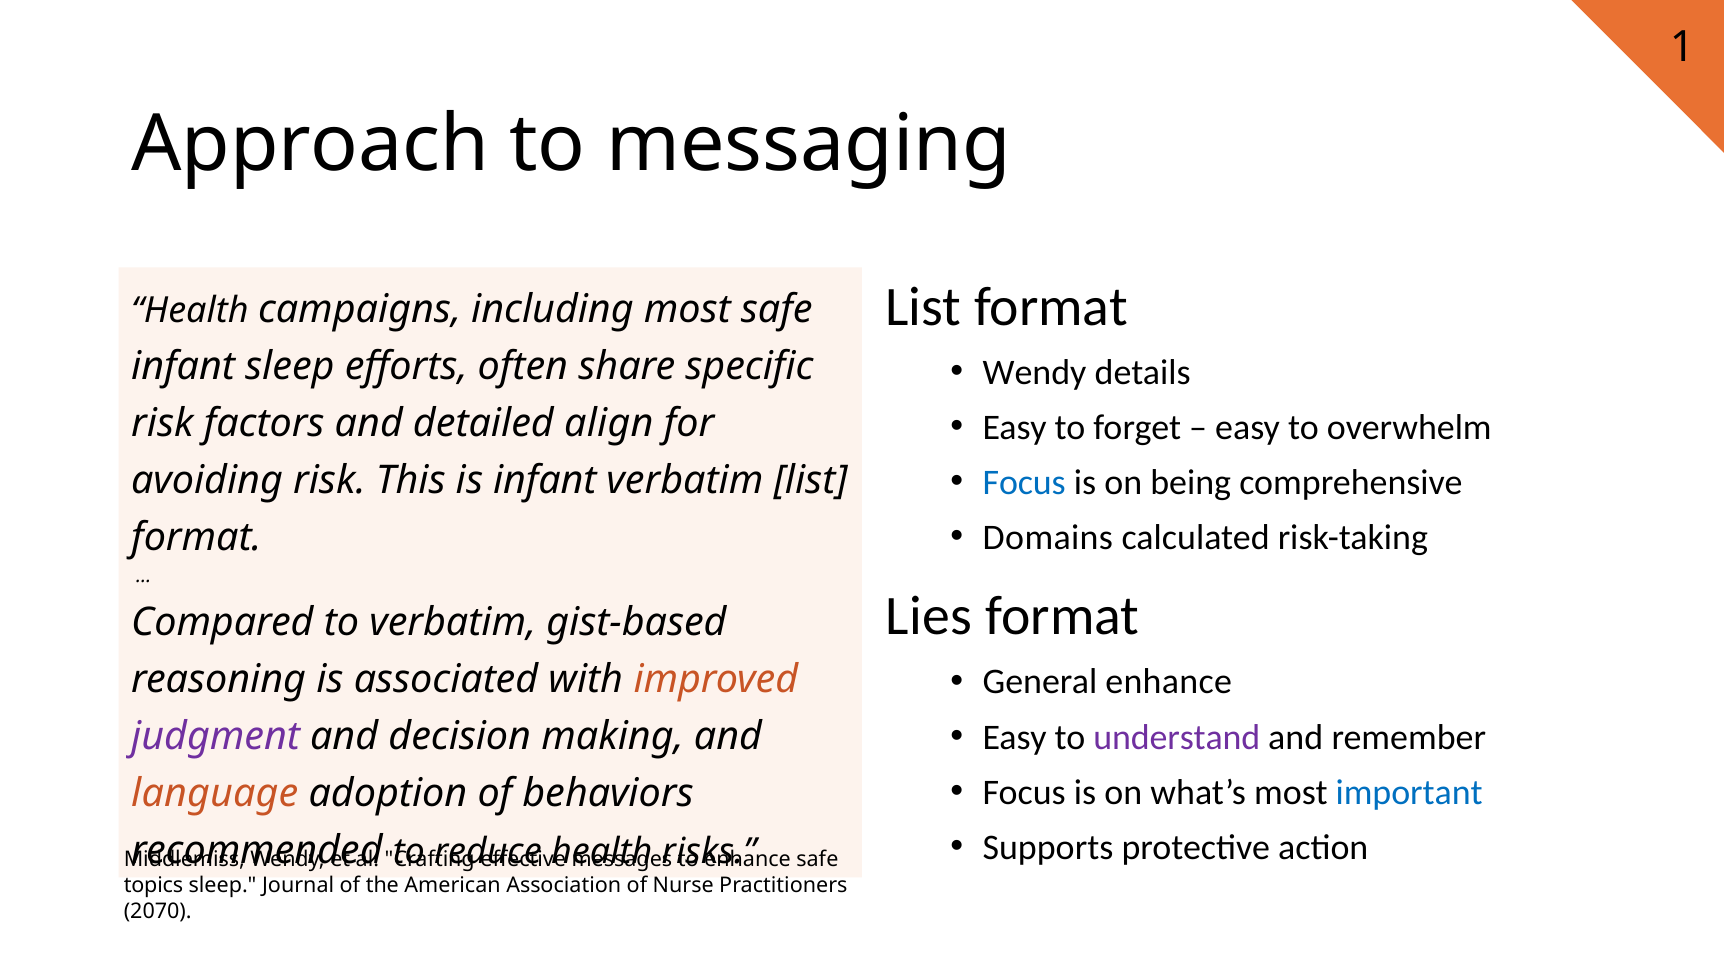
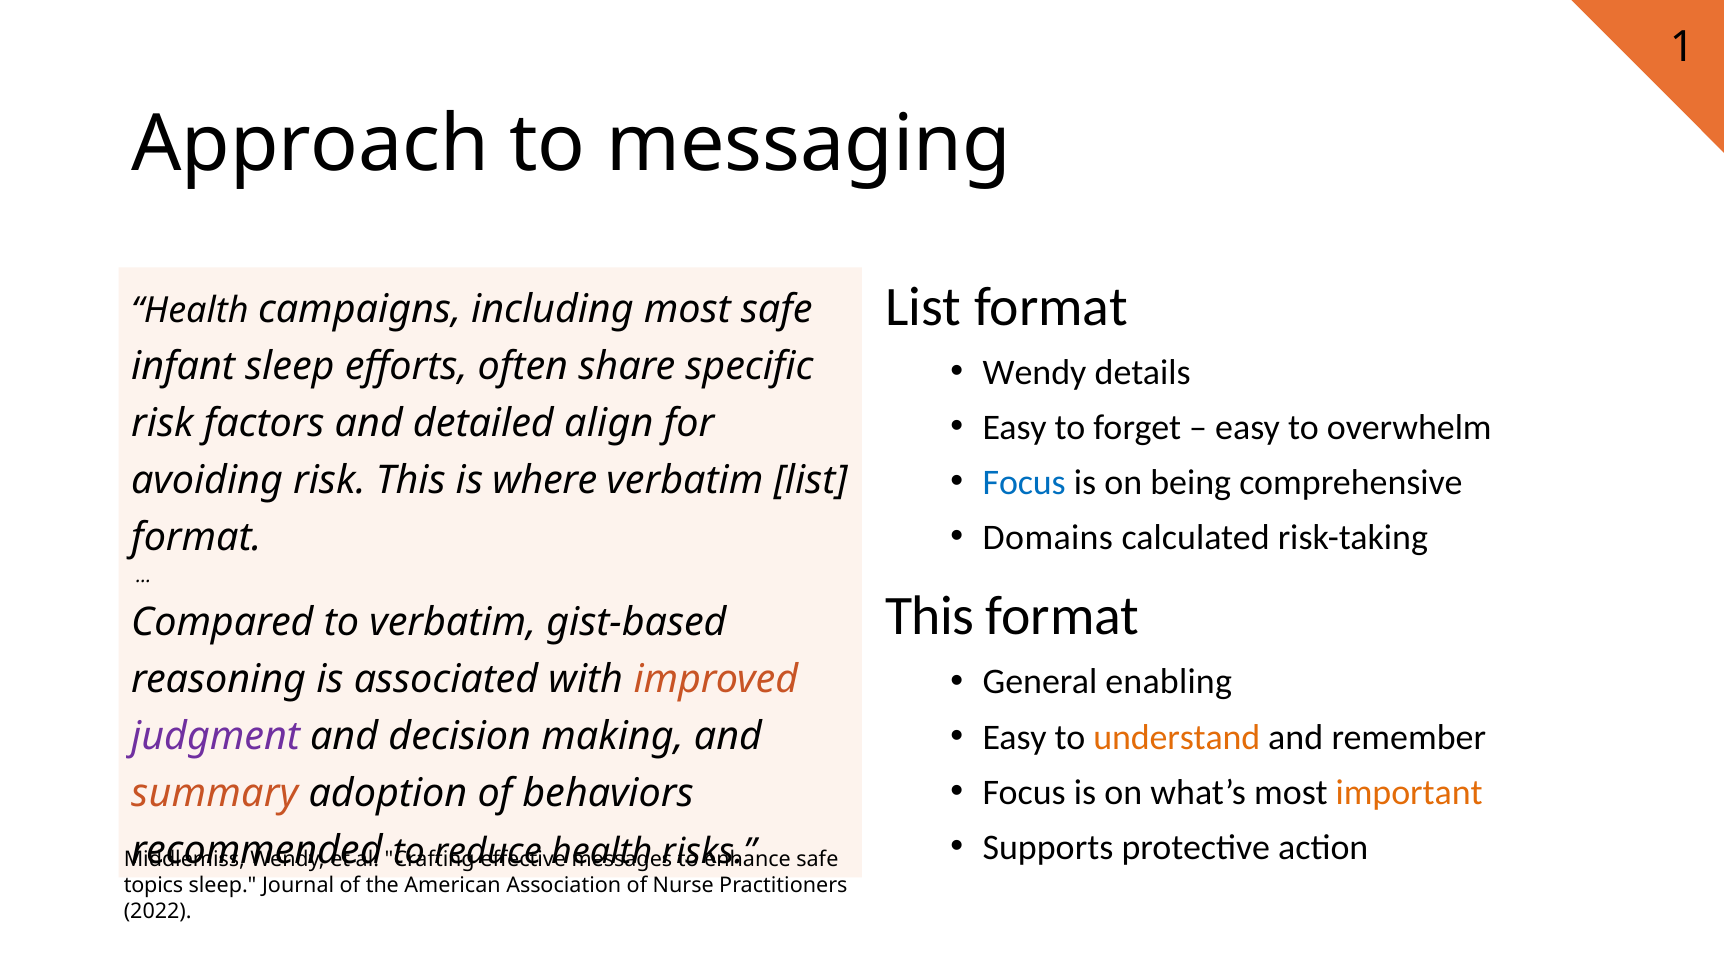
is infant: infant -> where (545, 480)
Lies: Lies -> This (930, 616)
General enhance: enhance -> enabling (1169, 682)
understand colour: purple -> orange (1177, 737)
important colour: blue -> orange (1409, 792)
language: language -> summary (215, 793)
2070: 2070 -> 2022 (158, 911)
